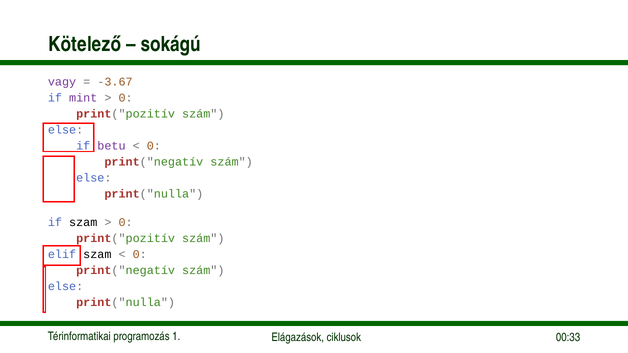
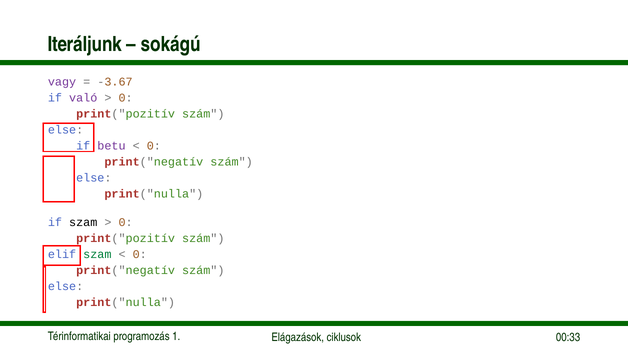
Kötelező: Kötelező -> Iteráljunk (85, 45)
mint: mint -> való (83, 98)
szam colour: black -> green (97, 254)
